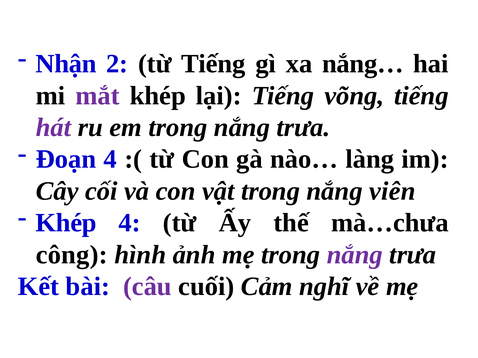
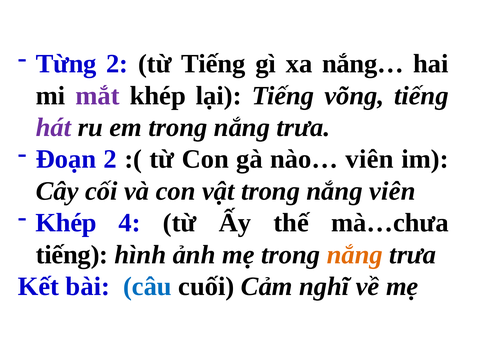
Nhận: Nhận -> Từng (66, 64)
Đoạn 4: 4 -> 2 (110, 159)
nào… làng: làng -> viên (370, 159)
công: công -> tiếng (72, 255)
nắng colour: purple -> orange (355, 255)
câu colour: purple -> blue (147, 287)
